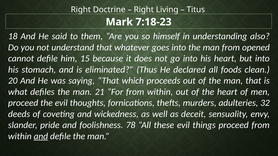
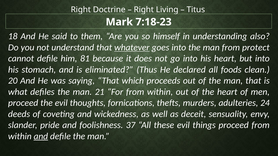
whatever underline: none -> present (132, 48)
opened: opened -> protect (256, 48)
15: 15 -> 81 (85, 59)
32: 32 -> 24 (265, 103)
78: 78 -> 37 (131, 125)
